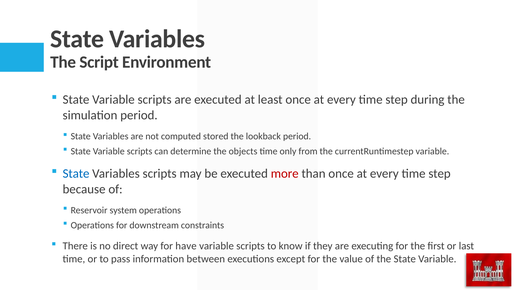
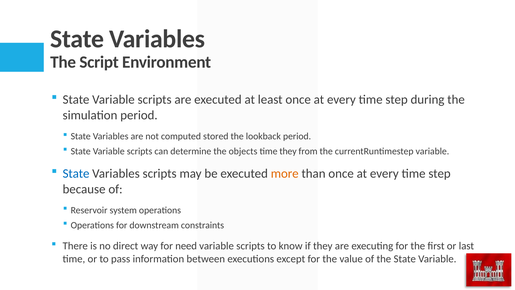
time only: only -> they (288, 151)
more colour: red -> orange (285, 173)
have: have -> need (186, 246)
